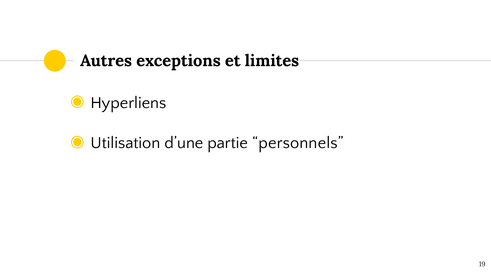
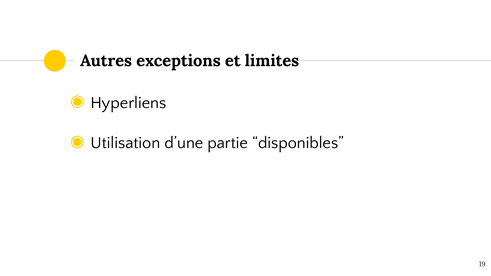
personnels: personnels -> disponibles (298, 143)
